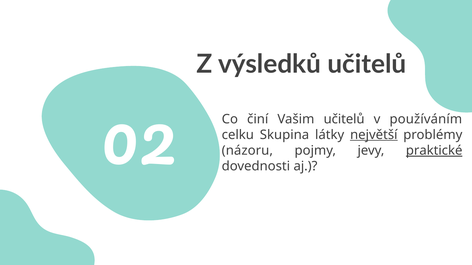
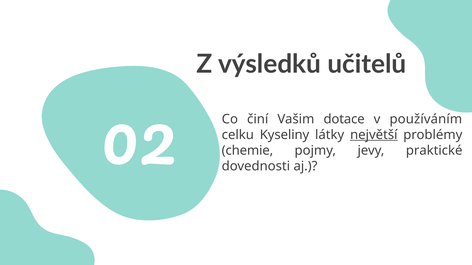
Vašim učitelů: učitelů -> dotace (344, 119)
Skupina: Skupina -> Kyseliny (285, 135)
názoru: názoru -> chemie (247, 151)
praktické underline: present -> none (434, 151)
